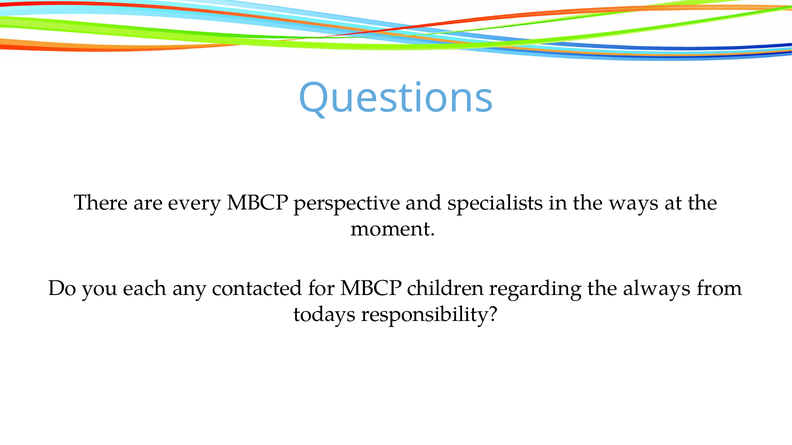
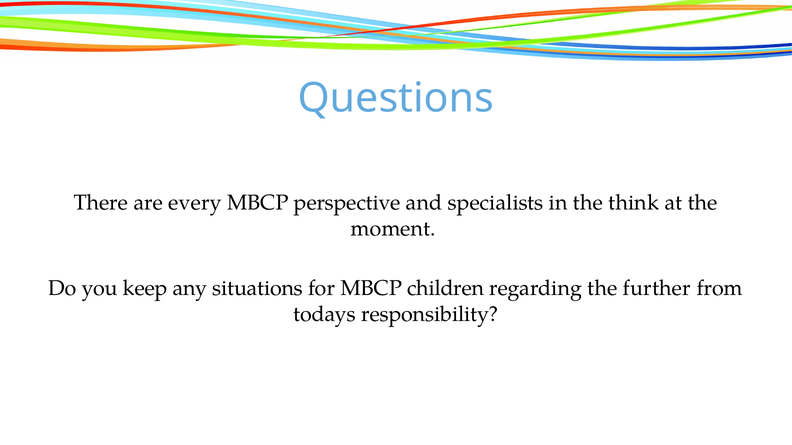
ways: ways -> think (634, 203)
each: each -> keep (145, 289)
contacted: contacted -> situations (258, 289)
always: always -> further (657, 289)
